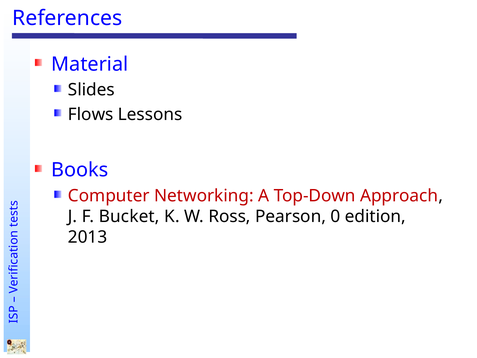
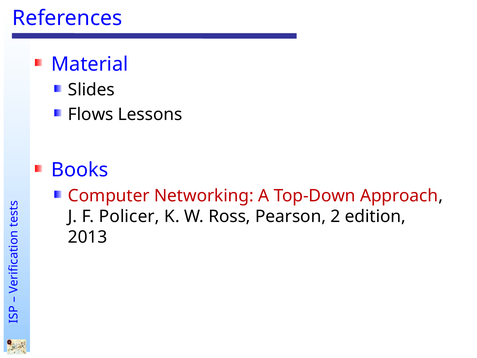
Bucket: Bucket -> Policer (129, 216)
0: 0 -> 2 (335, 216)
